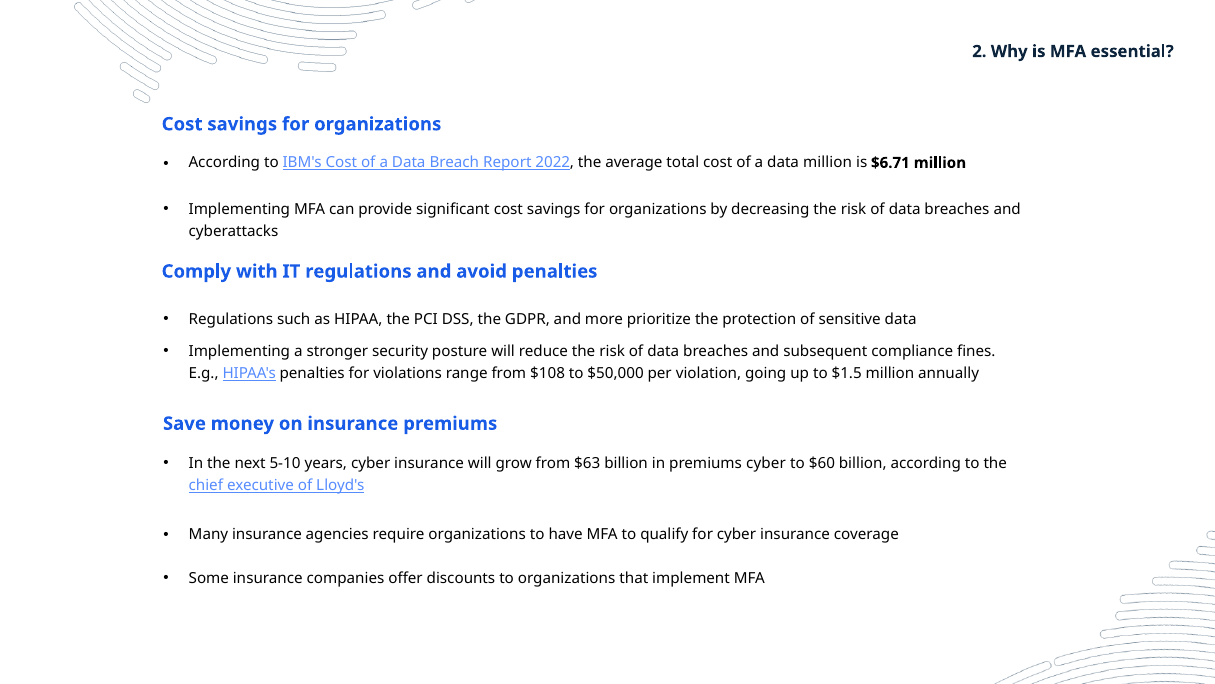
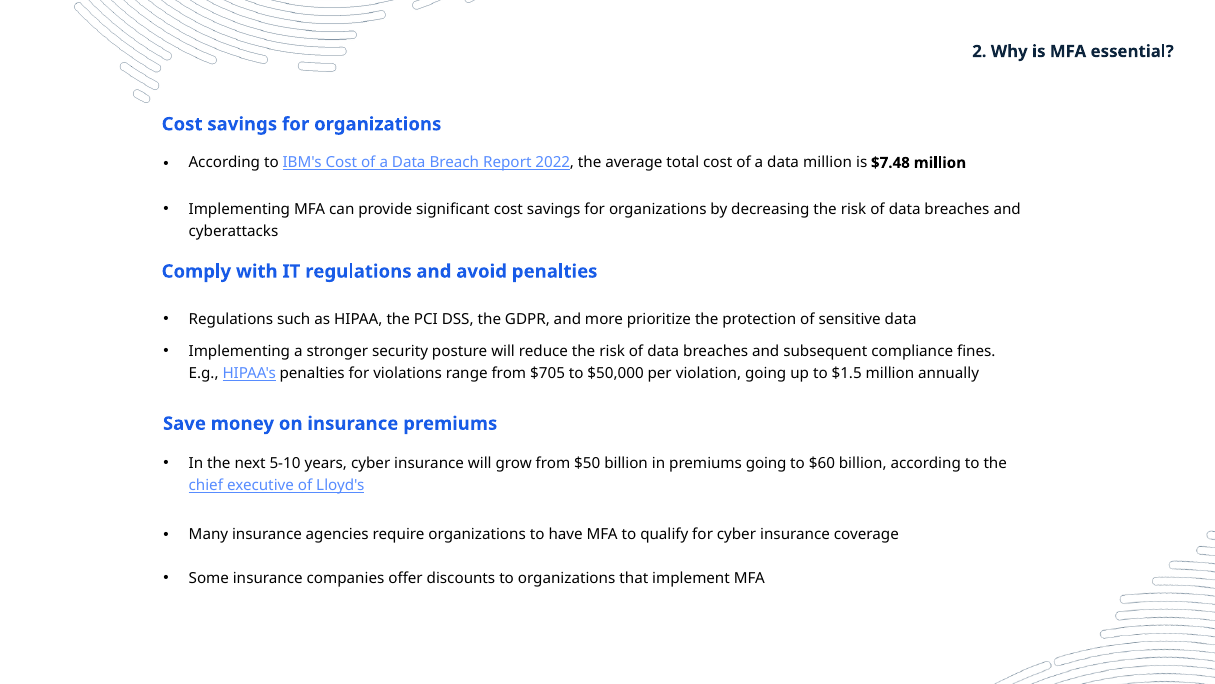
$6.71: $6.71 -> $7.48 (890, 163)
$108: $108 -> $705 (548, 374)
$63: $63 -> $50 (587, 463)
premiums cyber: cyber -> going (766, 463)
